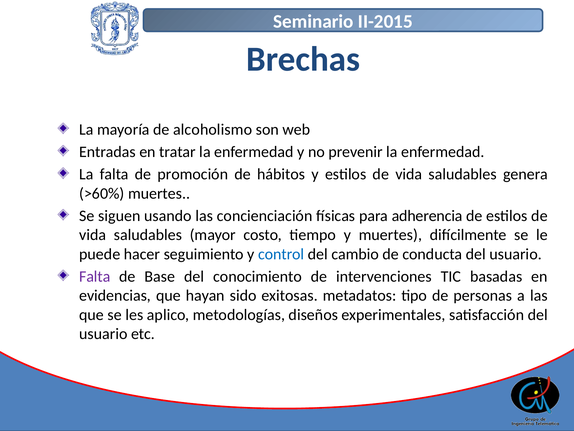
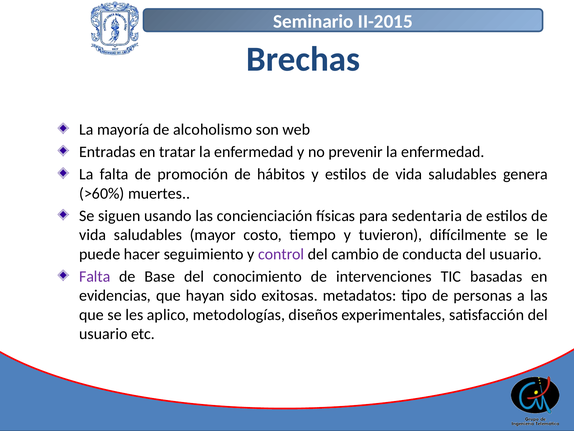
adherencia: adherencia -> sedentaria (427, 215)
y muertes: muertes -> tuvieron (390, 235)
control colour: blue -> purple (281, 254)
